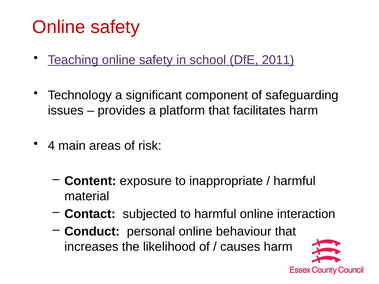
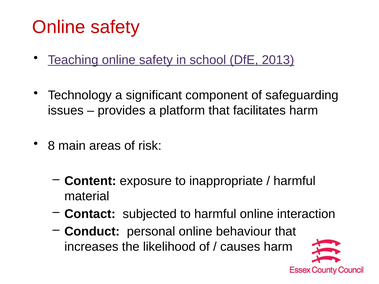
2011: 2011 -> 2013 (278, 60)
4: 4 -> 8 (51, 146)
